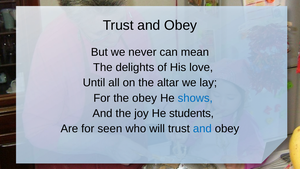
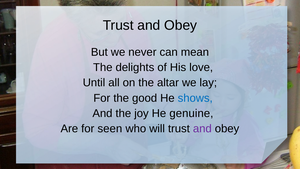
the obey: obey -> good (145, 98)
students: students -> genuine (191, 113)
and colour: blue -> purple (202, 128)
